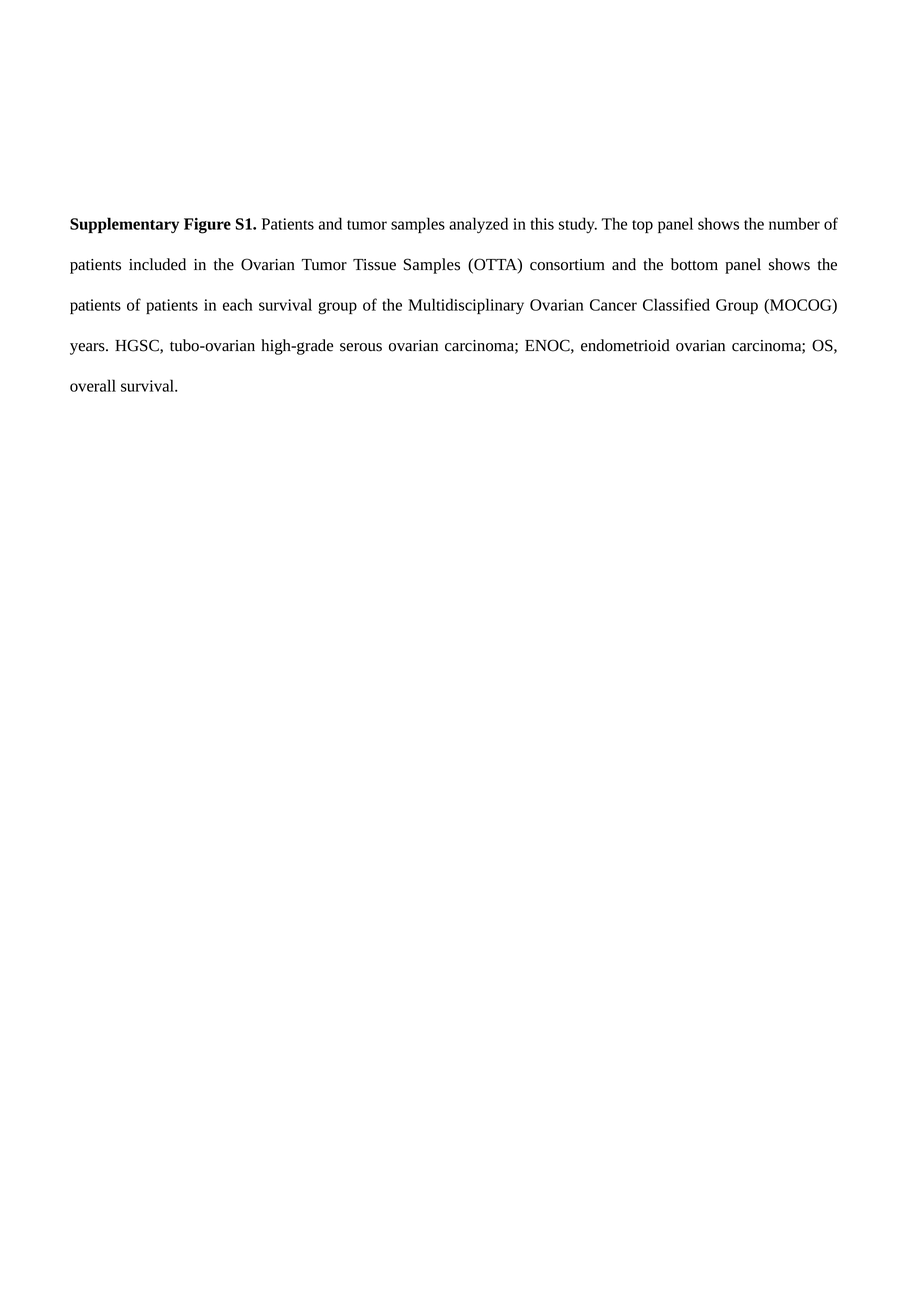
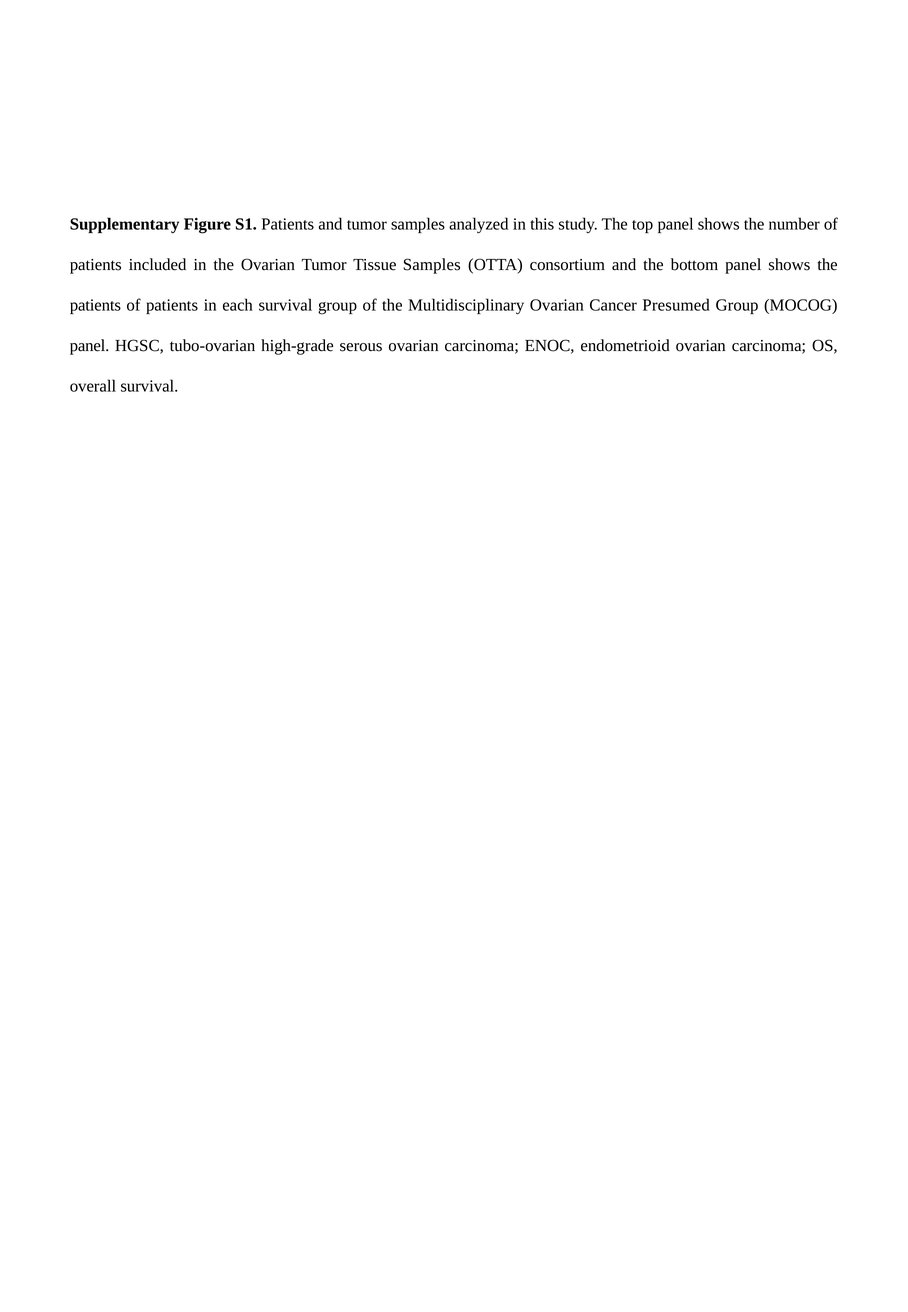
Classified: Classified -> Presumed (676, 305)
years: years -> panel (90, 345)
